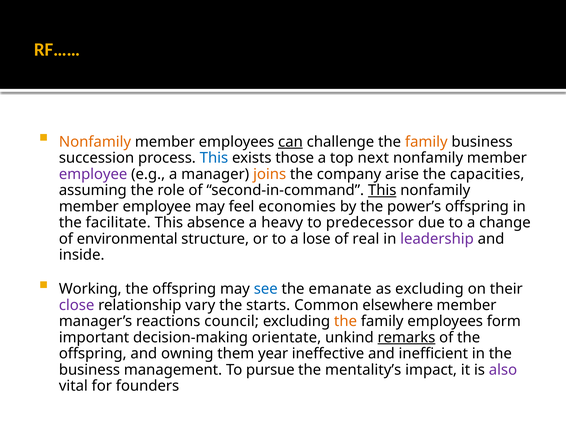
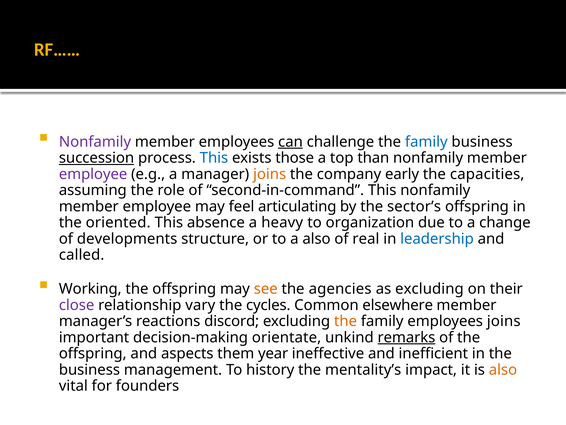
Nonfamily colour: orange -> purple (95, 142)
family colour: orange -> blue (426, 142)
succession underline: none -> present (97, 158)
next: next -> than (373, 158)
arise: arise -> early (402, 174)
This underline: present -> none (382, 190)
economies: economies -> articulating (297, 206)
power’s: power’s -> sector’s (414, 206)
facilitate: facilitate -> oriented (118, 222)
predecessor: predecessor -> organization (370, 222)
environmental: environmental -> developments (127, 238)
a lose: lose -> also (317, 238)
leadership colour: purple -> blue (437, 238)
inside: inside -> called (82, 255)
see colour: blue -> orange (266, 289)
emanate: emanate -> agencies (340, 289)
starts: starts -> cycles (268, 305)
council: council -> discord (232, 321)
employees form: form -> joins (504, 321)
owning: owning -> aspects (187, 353)
pursue: pursue -> history (270, 369)
also colour: purple -> orange (503, 369)
